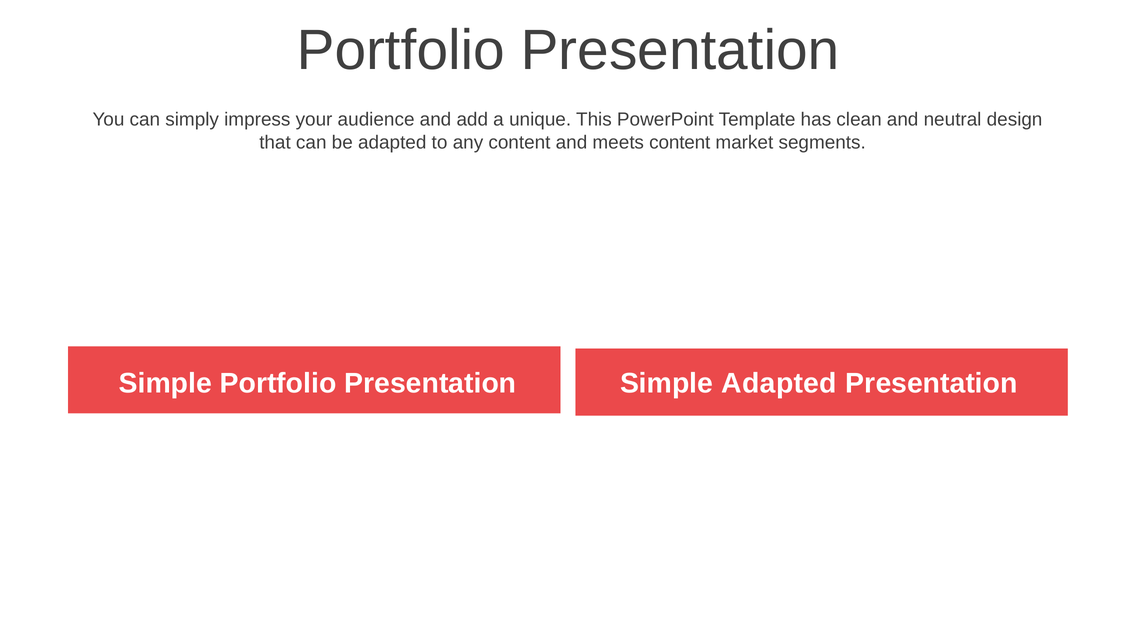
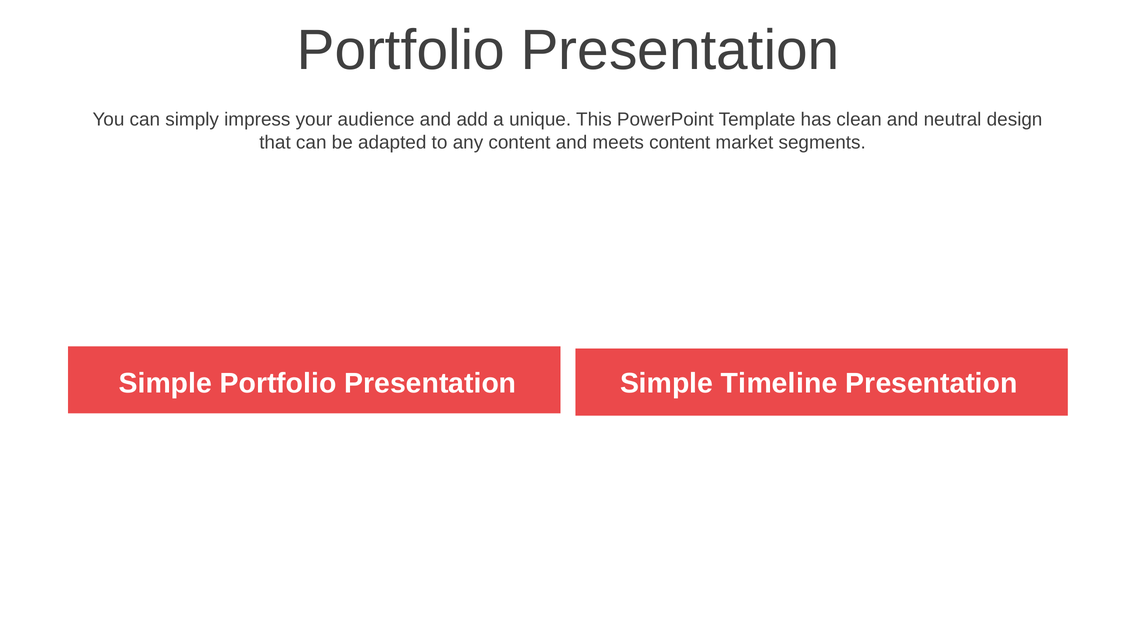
Simple Adapted: Adapted -> Timeline (779, 384)
